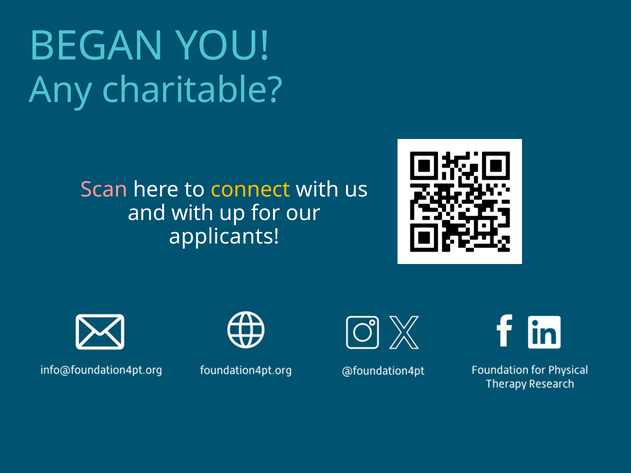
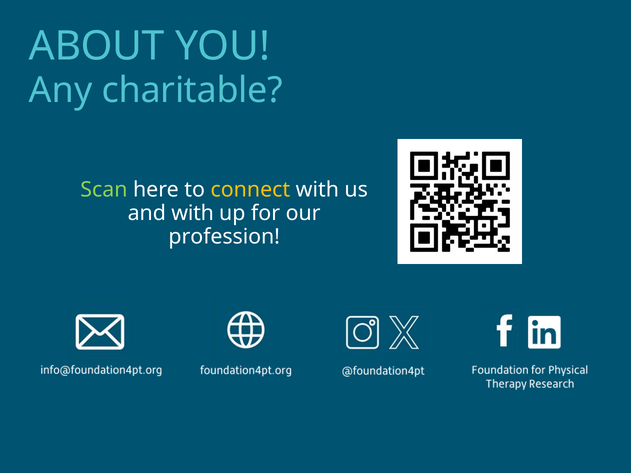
BEGAN: BEGAN -> ABOUT (97, 46)
Scan colour: pink -> light green (104, 190)
applicants: applicants -> profession (224, 237)
